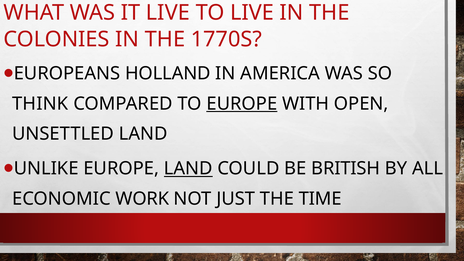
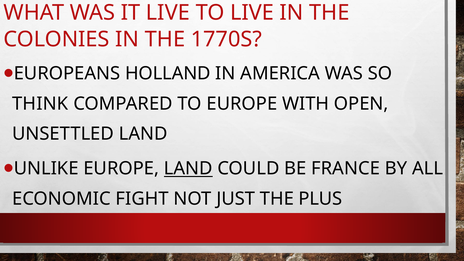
EUROPE underline: present -> none (242, 104)
BRITISH: BRITISH -> FRANCE (346, 169)
WORK: WORK -> FIGHT (142, 199)
TIME: TIME -> PLUS (320, 199)
